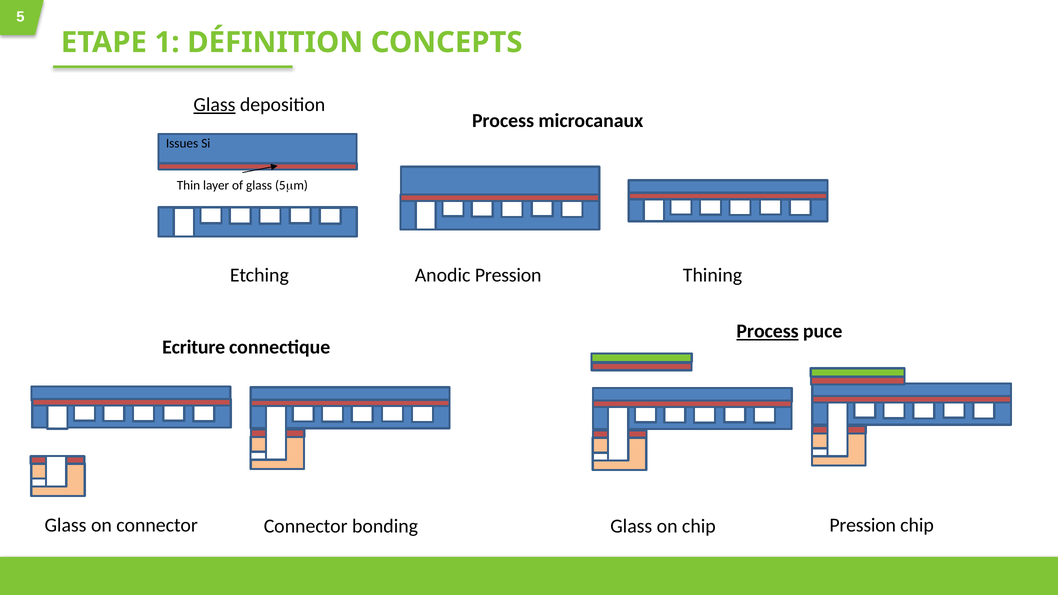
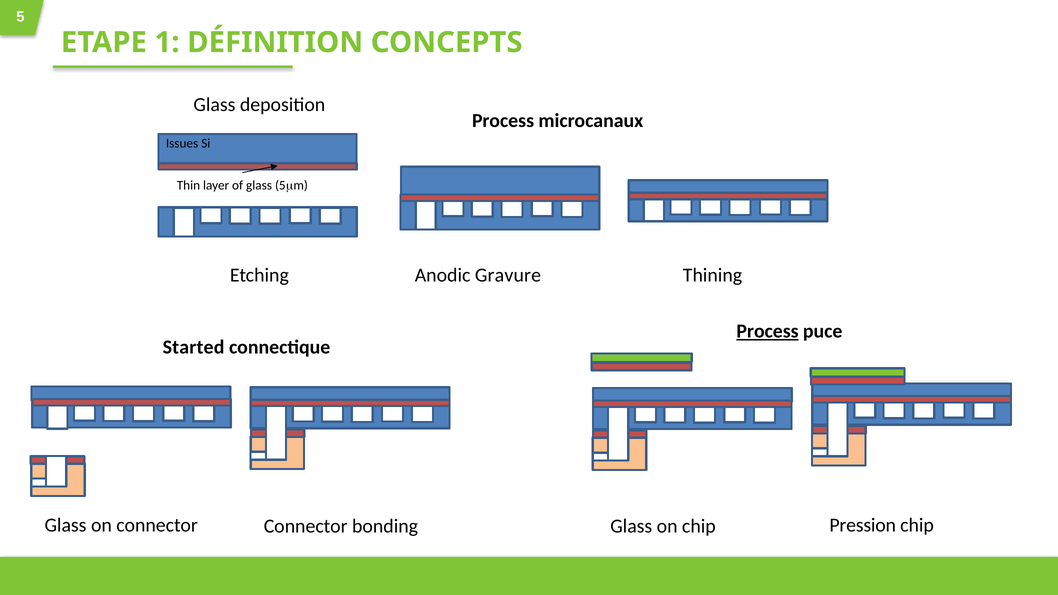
Glass underline: present -> none (214, 105)
Anodic Pression: Pression -> Gravure (508, 275)
Ecriture: Ecriture -> Started (194, 347)
